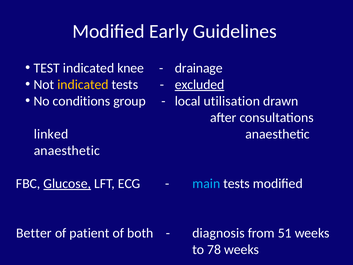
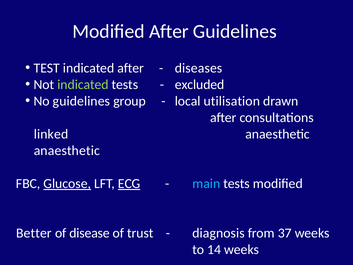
Modified Early: Early -> After (169, 31)
indicated knee: knee -> after (131, 68)
drainage: drainage -> diseases (199, 68)
indicated colour: yellow -> light green (83, 85)
excluded underline: present -> none (200, 85)
No conditions: conditions -> guidelines (81, 101)
ECG underline: none -> present (129, 183)
patient: patient -> disease (90, 233)
both: both -> trust (140, 233)
51: 51 -> 37 (285, 233)
78: 78 -> 14 (214, 249)
